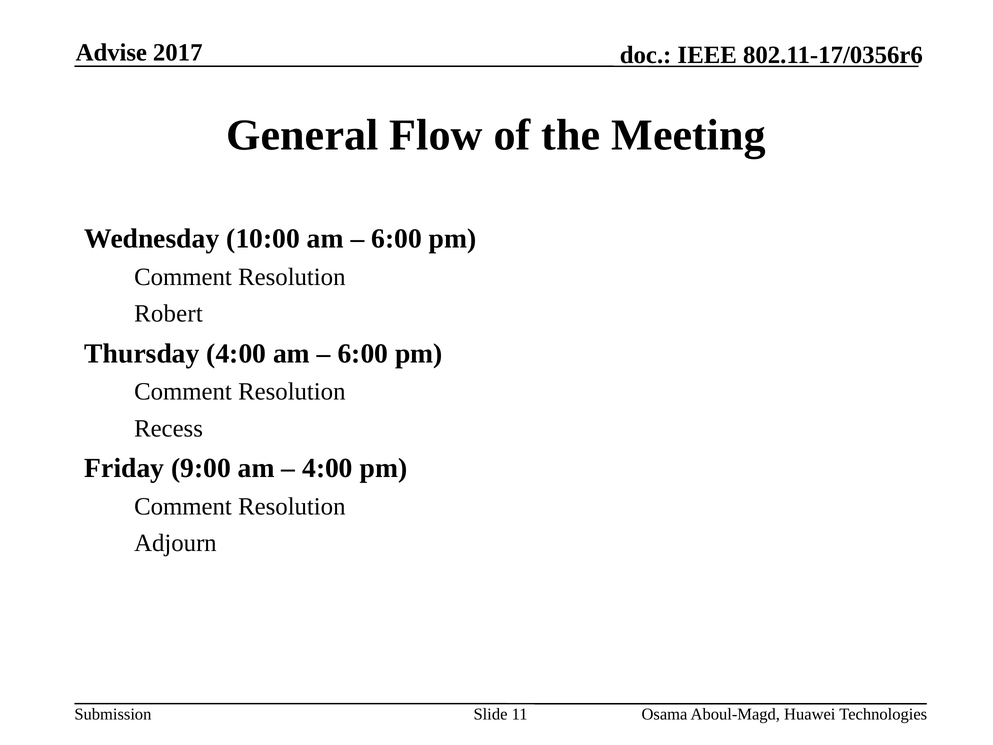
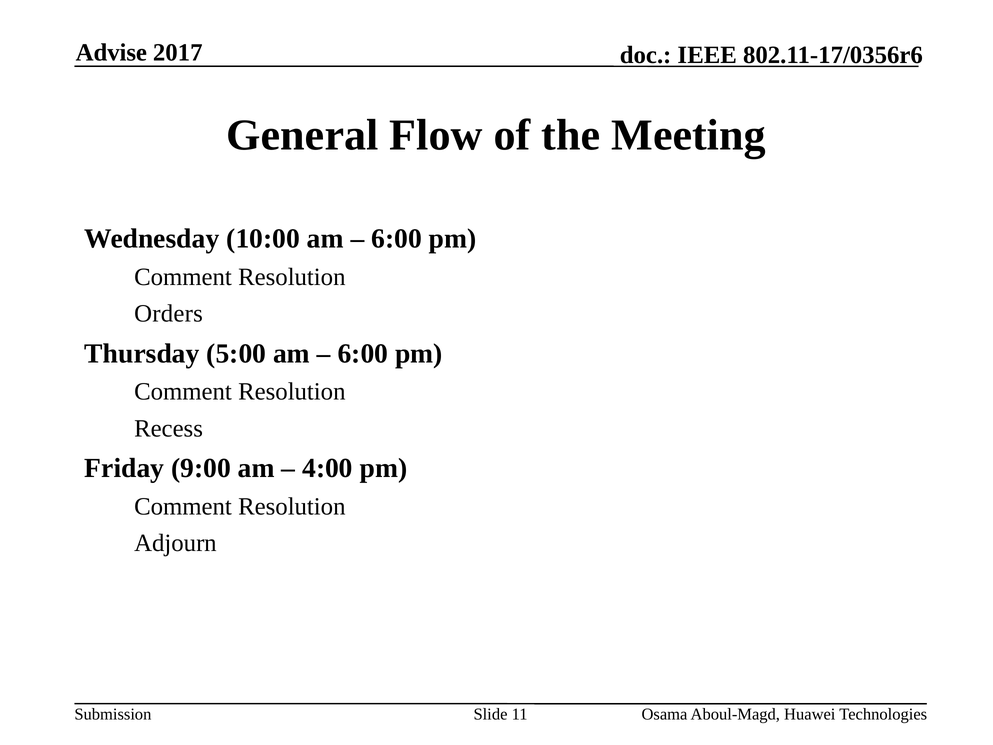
Robert: Robert -> Orders (168, 313)
Thursday 4:00: 4:00 -> 5:00 (236, 353)
